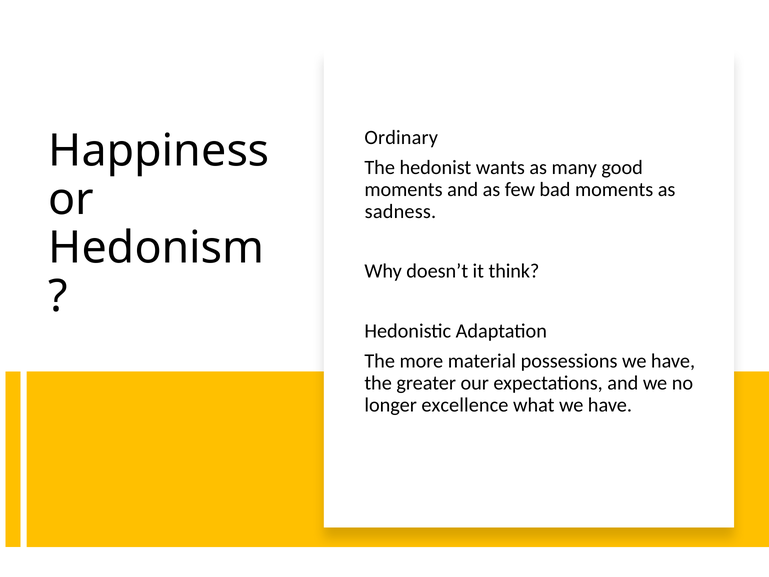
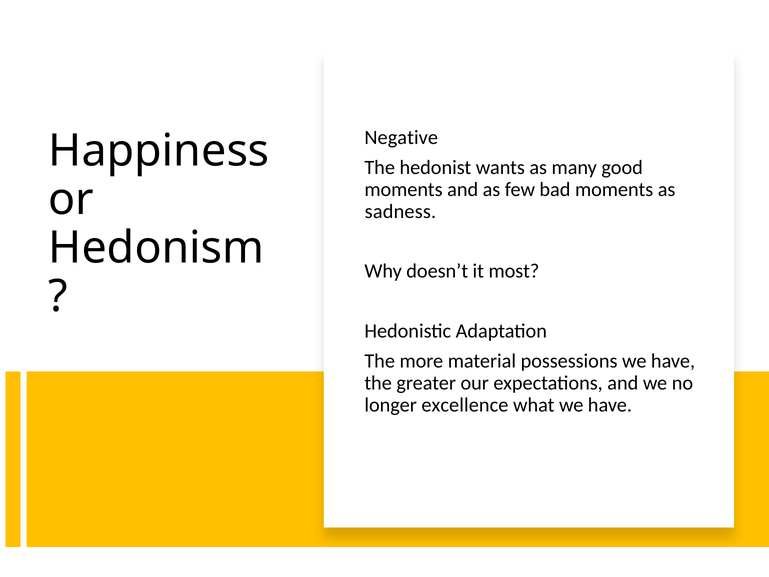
Ordinary: Ordinary -> Negative (401, 138)
think: think -> most (514, 271)
